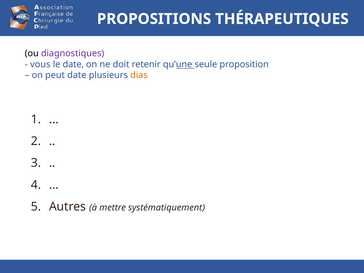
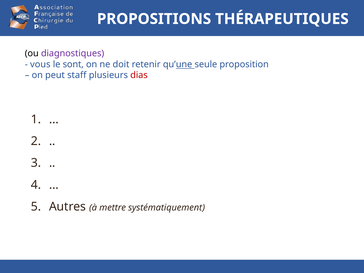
le date: date -> sont (73, 64)
peut date: date -> staff (77, 75)
dias colour: orange -> red (139, 75)
